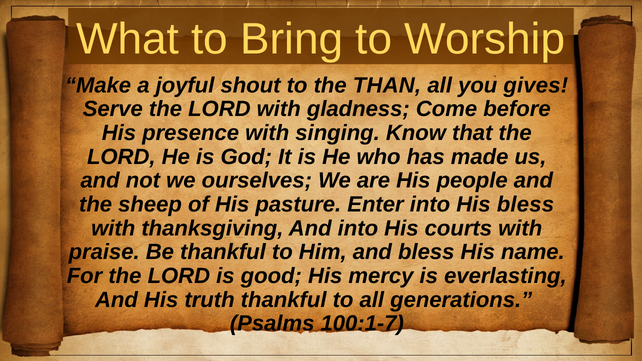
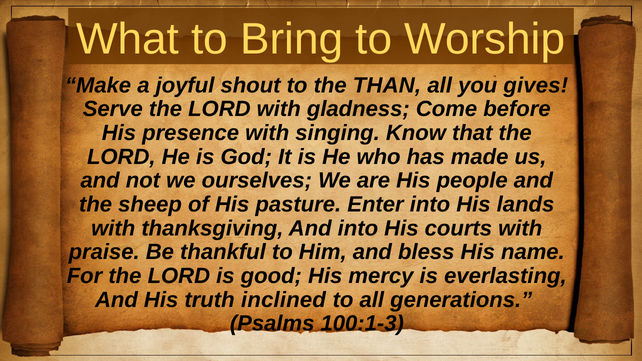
His bless: bless -> lands (526, 205)
truth thankful: thankful -> inclined (284, 300)
100:1-7: 100:1-7 -> 100:1-3 (362, 324)
